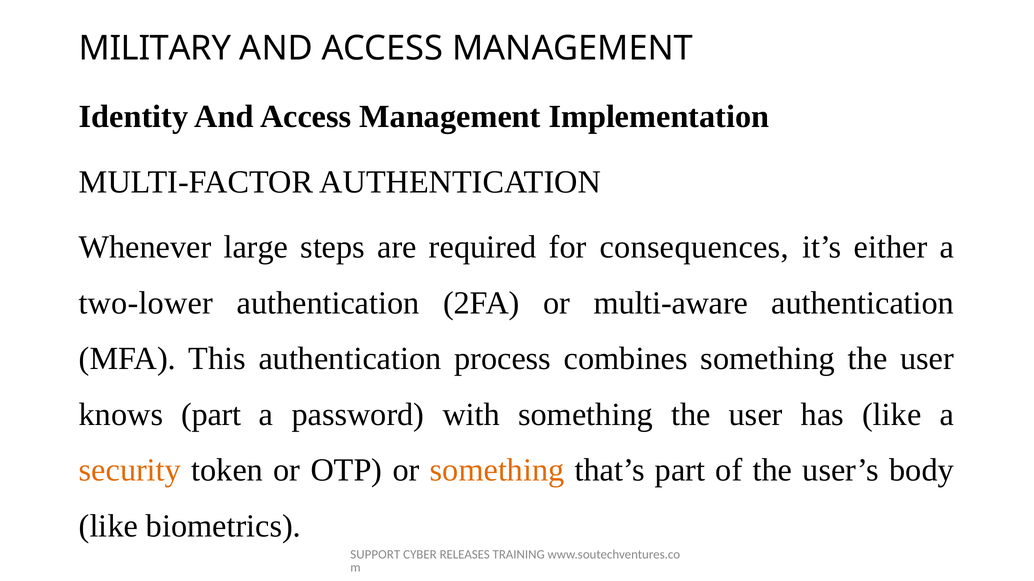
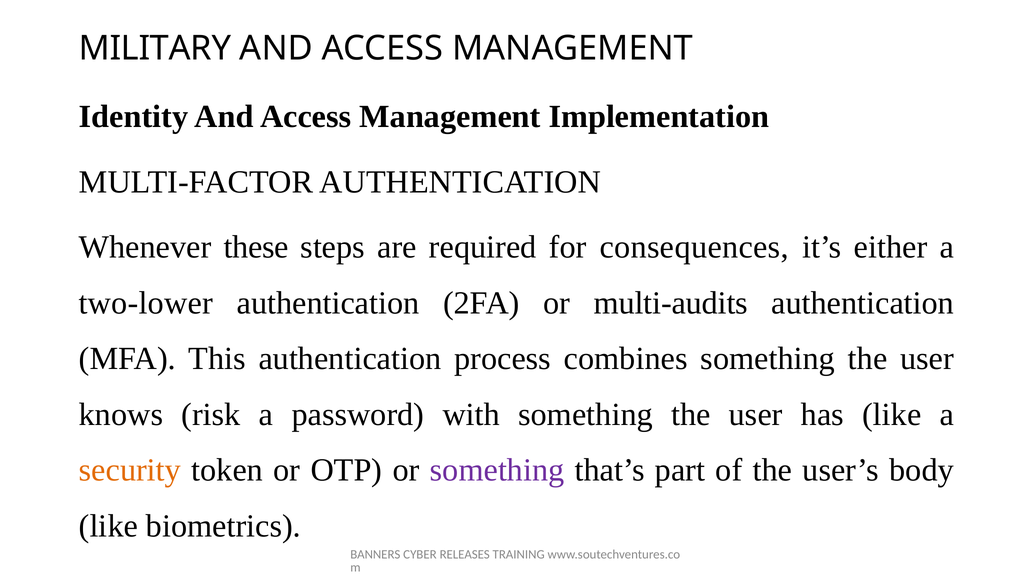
large: large -> these (256, 248)
multi-aware: multi-aware -> multi-audits (671, 303)
knows part: part -> risk (211, 415)
something colour: orange -> purple (497, 471)
SUPPORT: SUPPORT -> BANNERS (375, 555)
